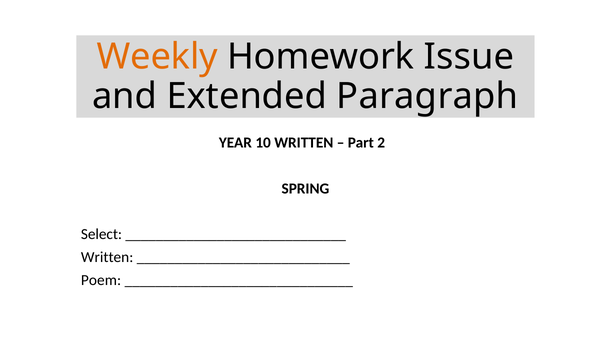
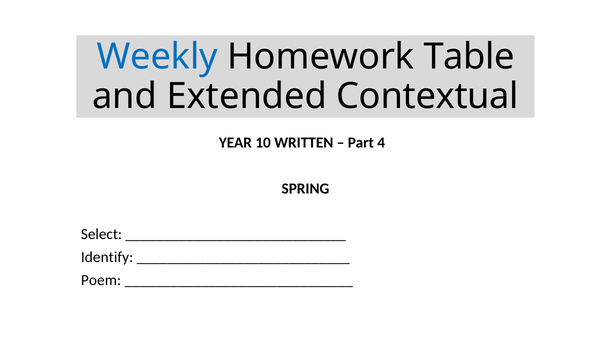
Weekly colour: orange -> blue (157, 57)
Issue: Issue -> Table (469, 57)
Paragraph: Paragraph -> Contextual (428, 96)
2: 2 -> 4 (381, 143)
Written: Written -> Identify (107, 257)
